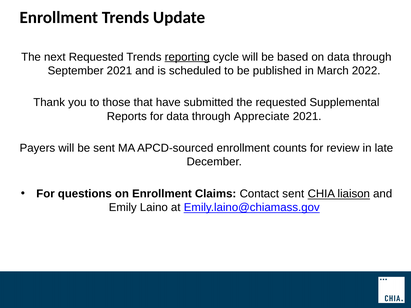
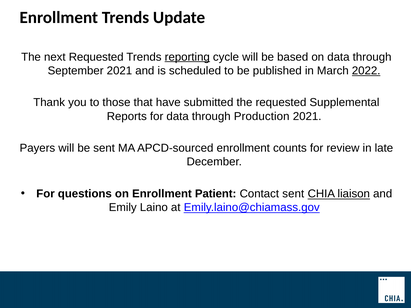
2022 underline: none -> present (366, 71)
Appreciate: Appreciate -> Production (262, 116)
Claims: Claims -> Patient (216, 194)
